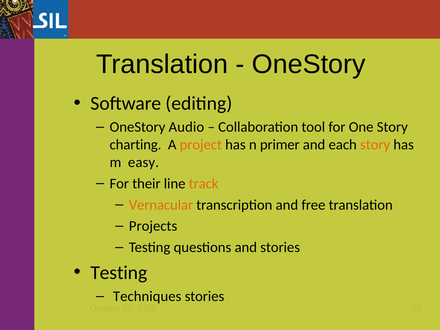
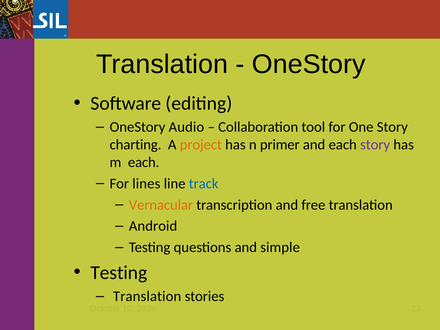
story colour: orange -> purple (375, 145)
m easy: easy -> each (144, 162)
their: their -> lines (146, 184)
track colour: orange -> blue (204, 184)
Projects: Projects -> Android (153, 226)
and stories: stories -> simple (280, 247)
Techniques: Techniques -> Translation (147, 296)
